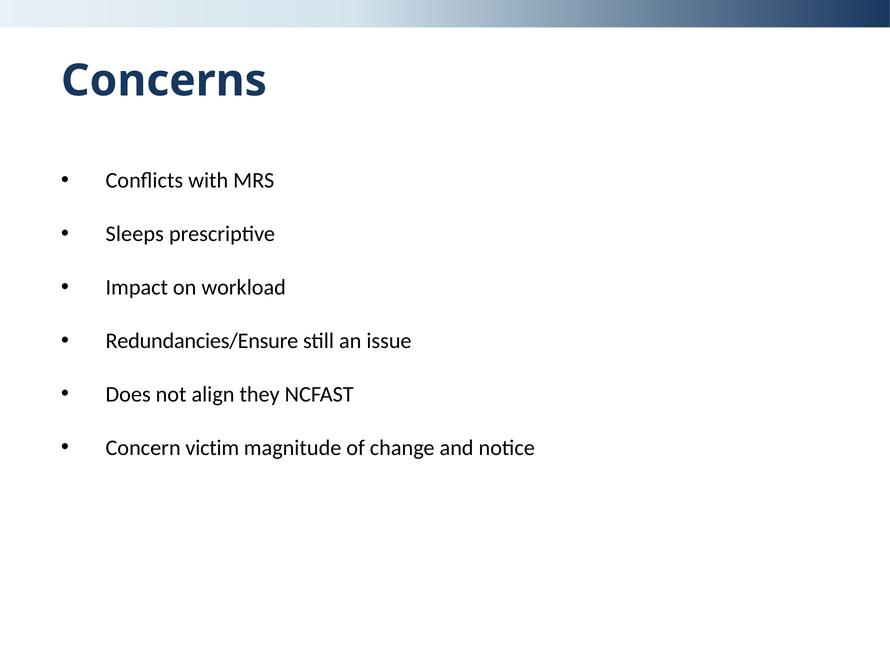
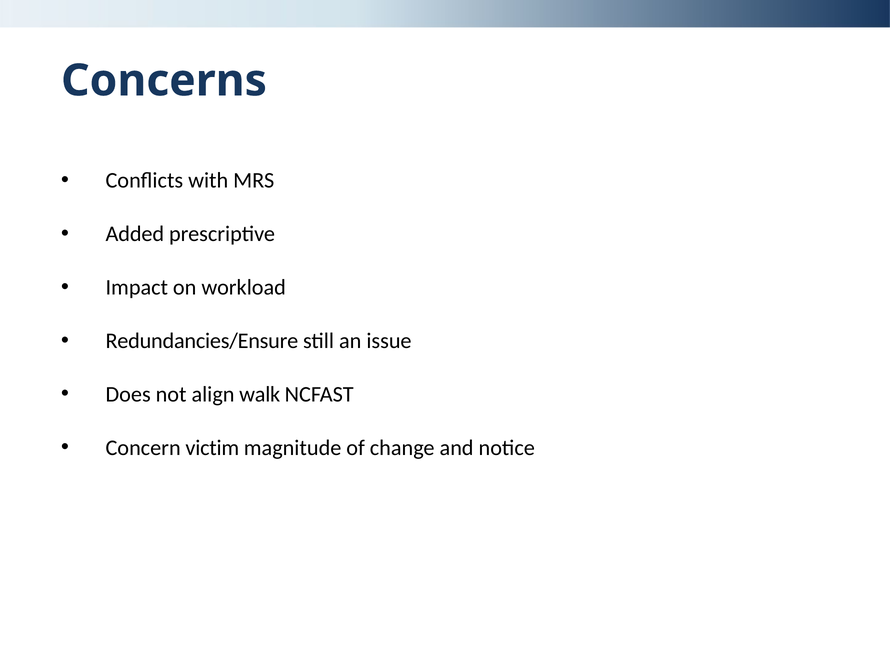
Sleeps: Sleeps -> Added (135, 234)
they: they -> walk (260, 394)
